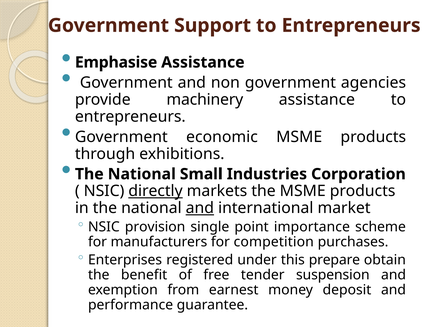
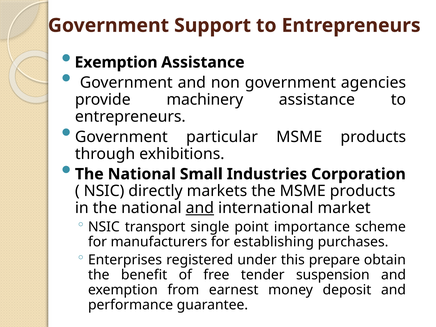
Emphasise: Emphasise -> Exemption (116, 62)
economic: economic -> particular (222, 137)
directly underline: present -> none (156, 191)
provision: provision -> transport (155, 227)
competition: competition -> establishing (274, 242)
